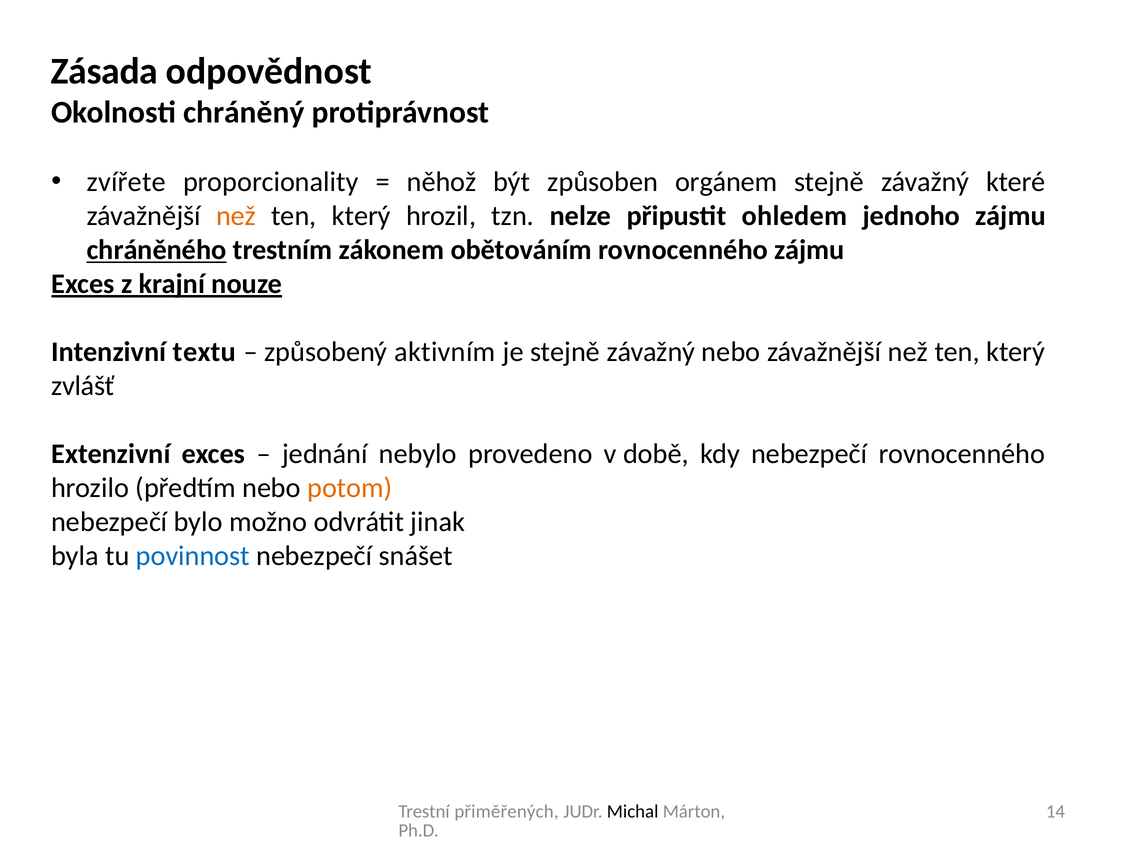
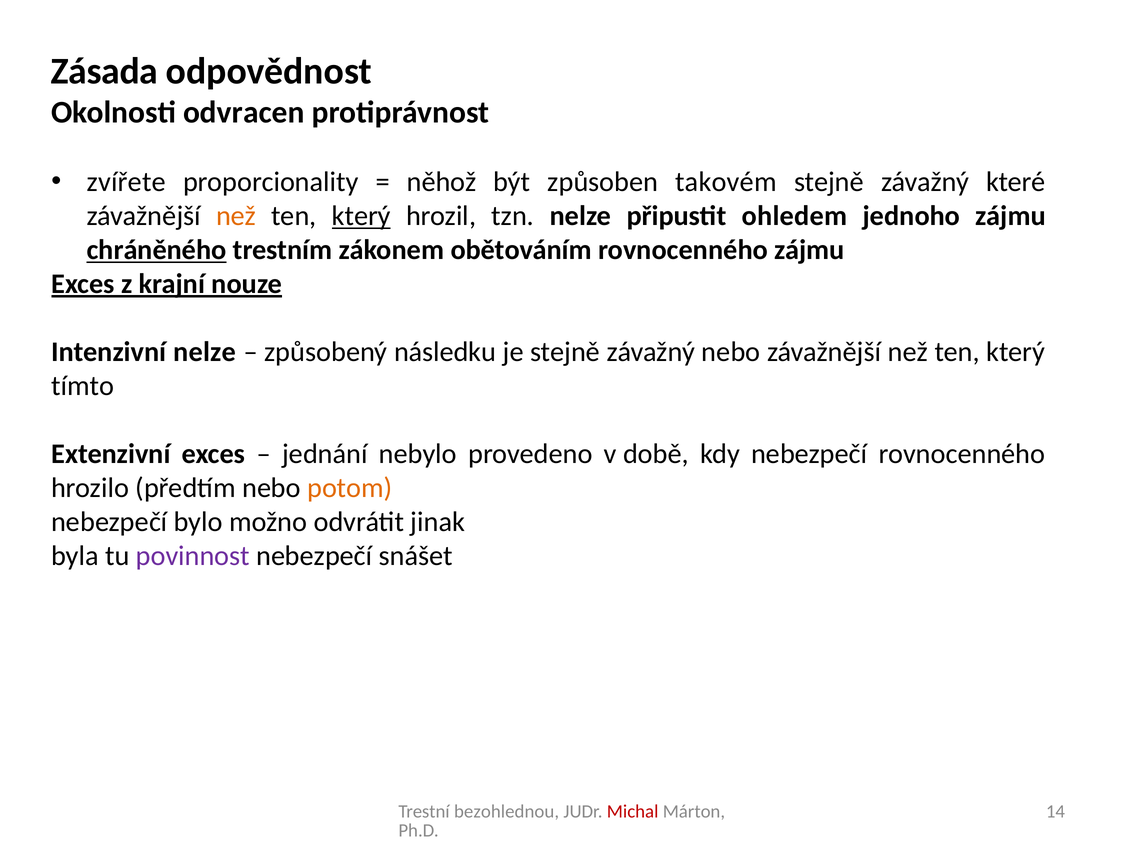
chráněný: chráněný -> odvracen (244, 112)
orgánem: orgánem -> takovém (726, 182)
který underline: none -> present (361, 216)
Intenzivní textu: textu -> nelze (205, 352)
aktivním: aktivním -> následku (445, 352)
zvlášť: zvlášť -> tímto (83, 386)
povinnost colour: blue -> purple (193, 556)
přiměřených: přiměřených -> bezohlednou (507, 811)
Michal colour: black -> red (633, 811)
